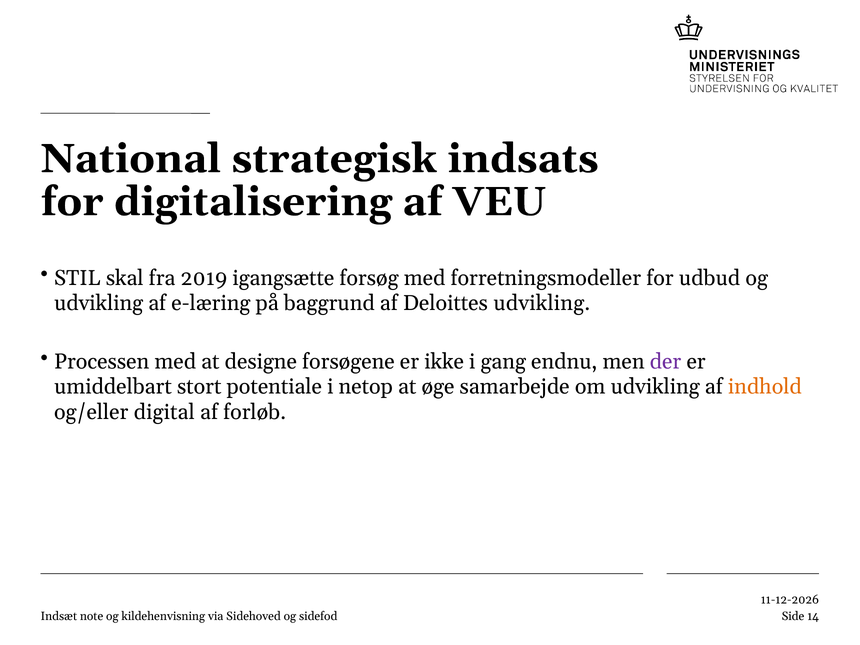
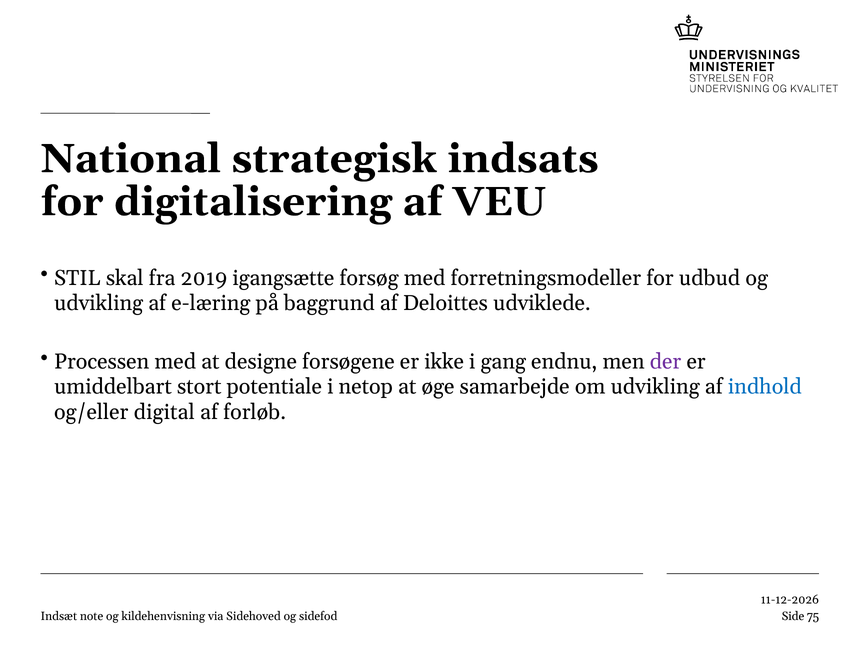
Deloittes udvikling: udvikling -> udviklede (542, 303)
indhold colour: orange -> blue (765, 387)
14: 14 -> 75 (813, 617)
